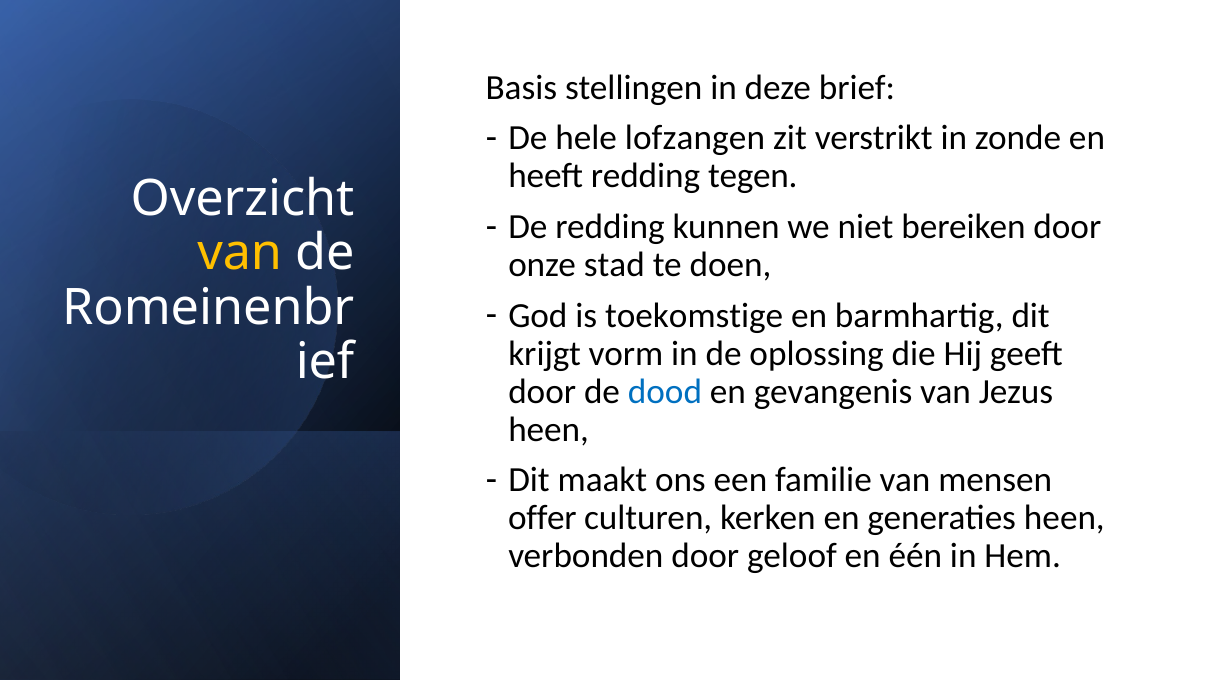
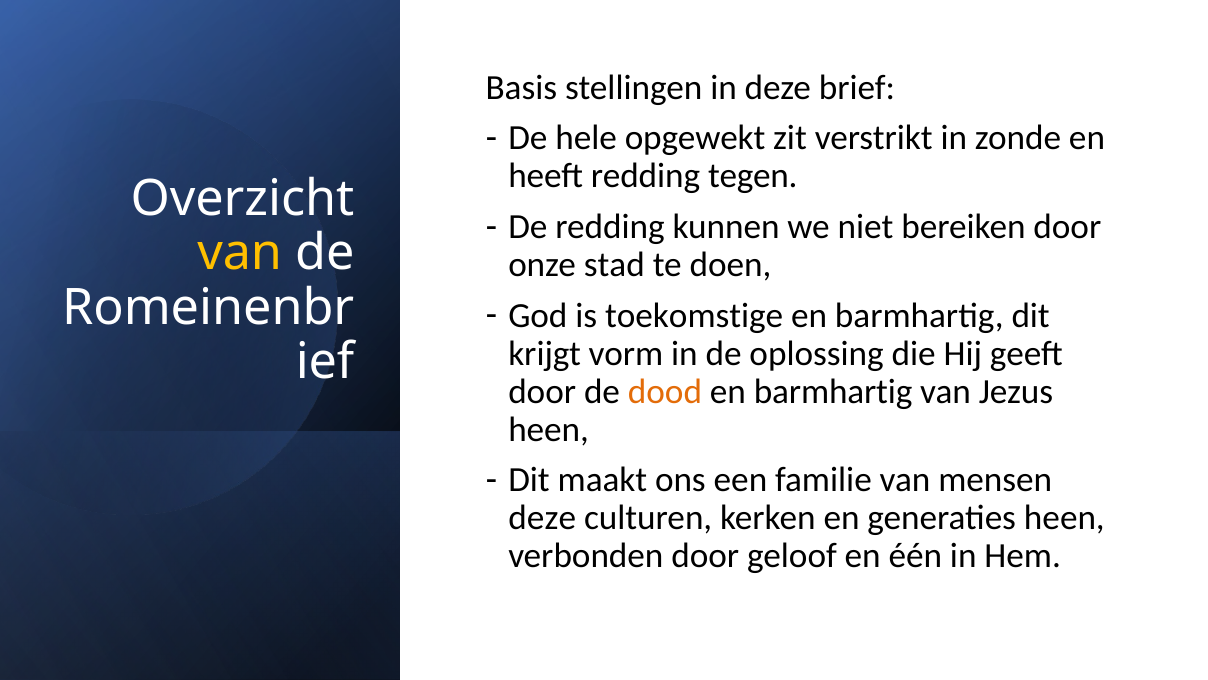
lofzangen: lofzangen -> opgewekt (695, 138)
dood colour: blue -> orange (665, 391)
gevangenis: gevangenis -> barmhartig (833, 391)
offer: offer -> deze (542, 518)
